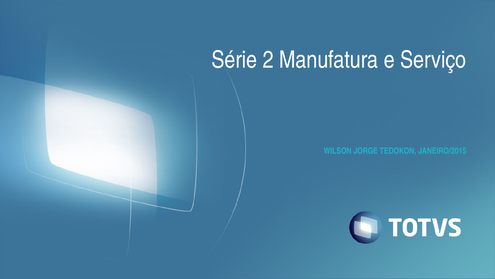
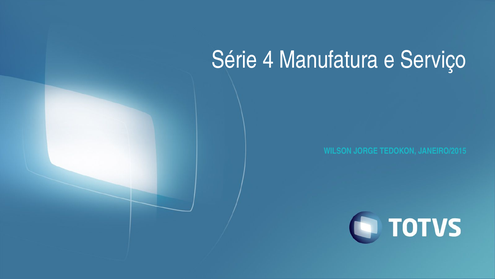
2: 2 -> 4 (268, 60)
